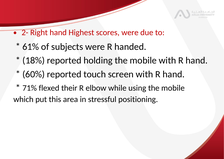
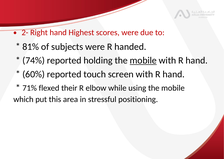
61%: 61% -> 81% (31, 47)
18%: 18% -> 74% (34, 60)
mobile underline: none -> present (143, 60)
